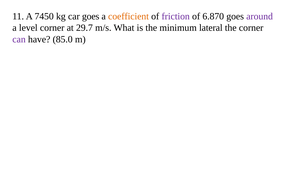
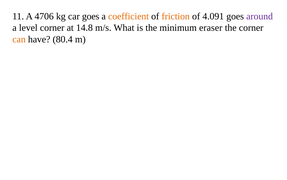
7450: 7450 -> 4706 (44, 16)
friction colour: purple -> orange (176, 16)
6.870: 6.870 -> 4.091 (213, 16)
29.7: 29.7 -> 14.8 (84, 28)
lateral: lateral -> eraser (211, 28)
can colour: purple -> orange (19, 39)
85.0: 85.0 -> 80.4 (63, 39)
